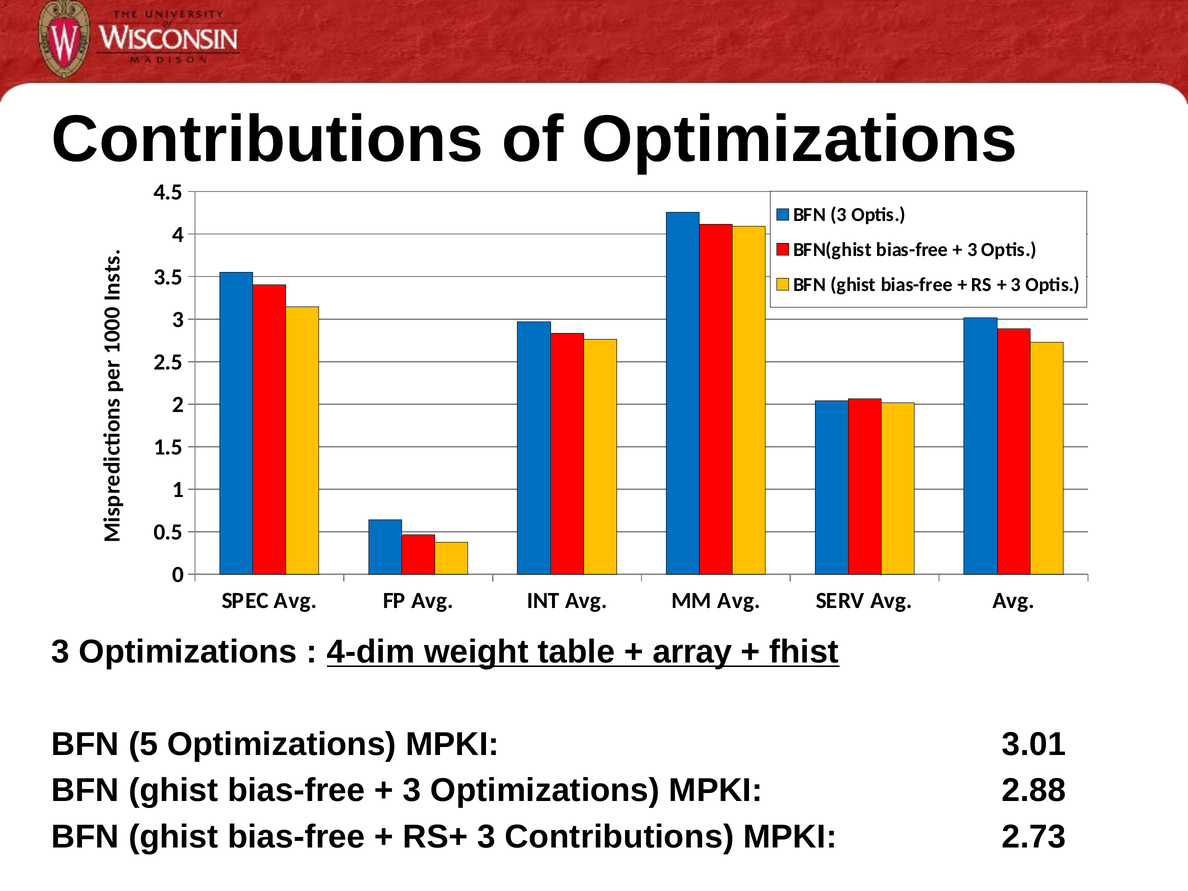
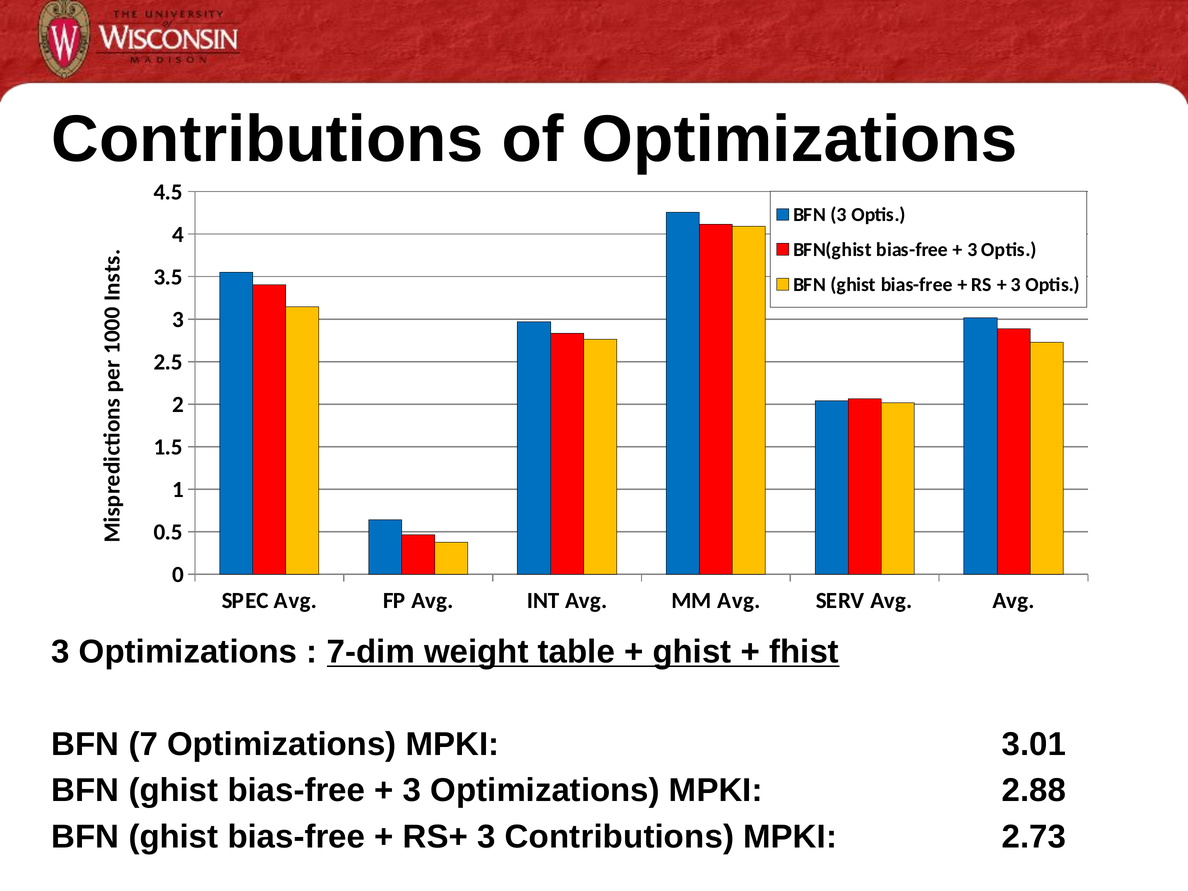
4-dim: 4-dim -> 7-dim (371, 652)
array: array -> ghist (692, 652)
5: 5 -> 7 (143, 744)
